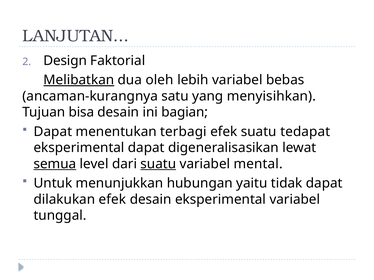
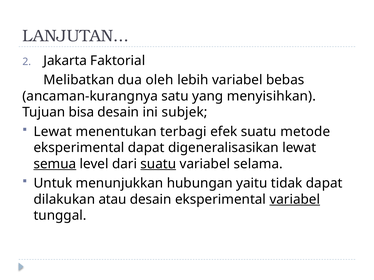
Design: Design -> Jakarta (65, 61)
Melibatkan underline: present -> none (79, 80)
bagian: bagian -> subjek (185, 112)
Dapat: Dapat -> Lewat (53, 132)
tedapat: tedapat -> metode (305, 132)
mental: mental -> selama (258, 164)
dilakukan efek: efek -> atau (113, 200)
variabel underline: none -> present (295, 200)
